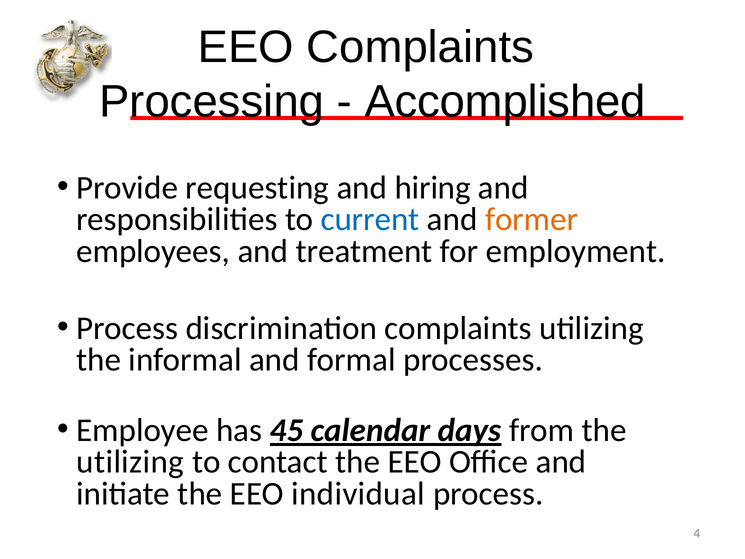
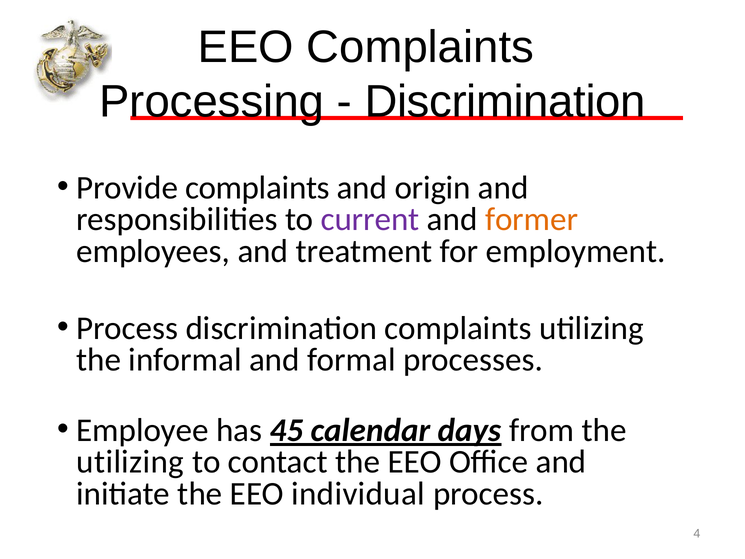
Accomplished: Accomplished -> Discrimination (505, 102)
Provide requesting: requesting -> complaints (257, 188)
hiring: hiring -> origin (433, 188)
current colour: blue -> purple (370, 219)
